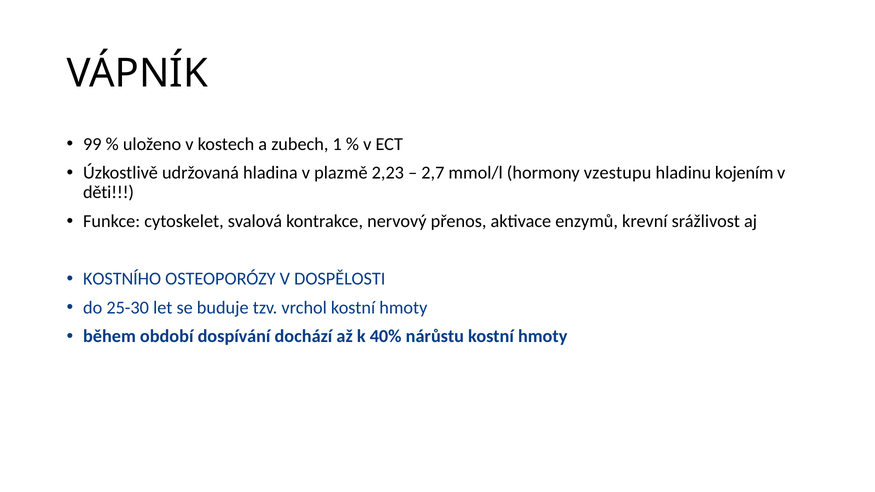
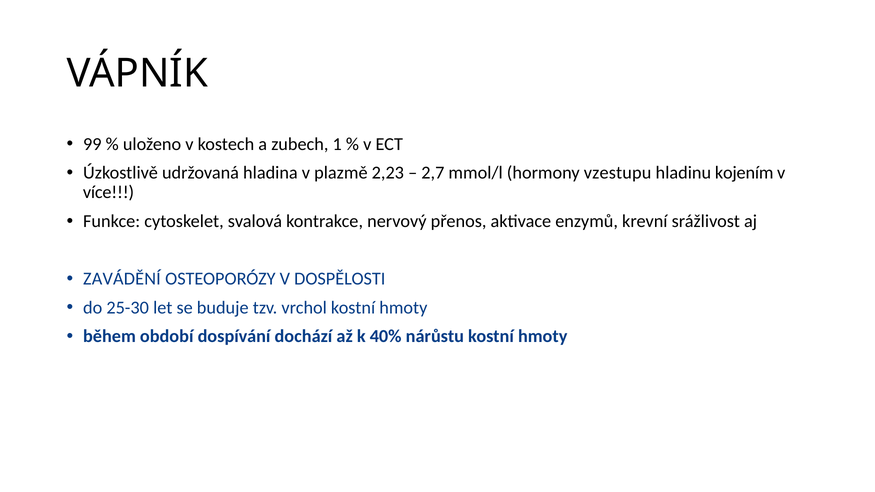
děti: děti -> více (108, 193)
KOSTNÍHO: KOSTNÍHO -> ZAVÁDĚNÍ (122, 279)
